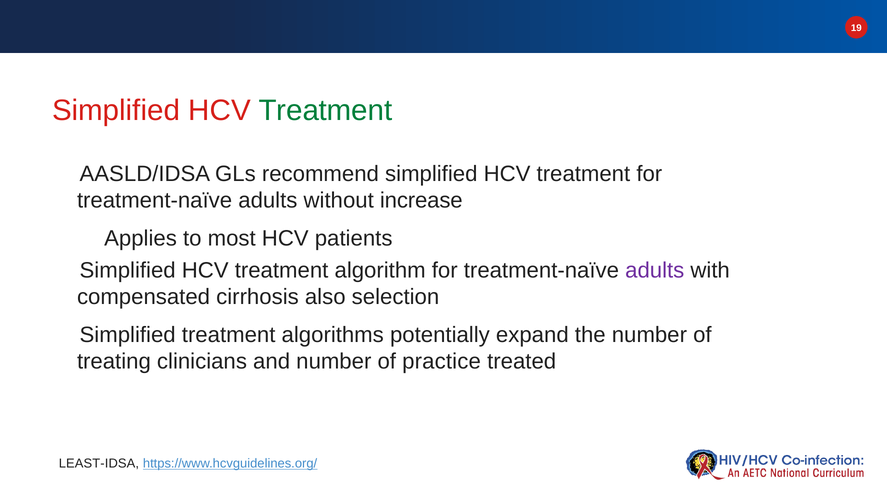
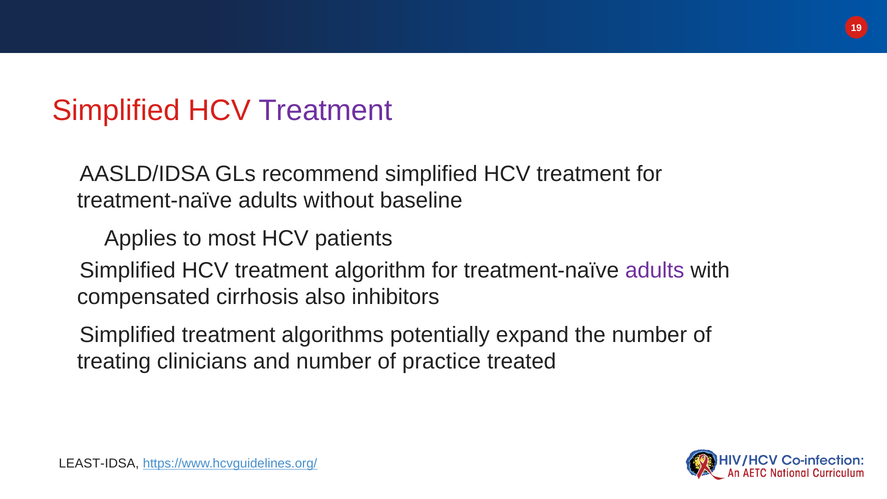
Treatment colour: green -> purple (325, 111)
increase: increase -> baseline (421, 201)
selection: selection -> inhibitors (396, 297)
